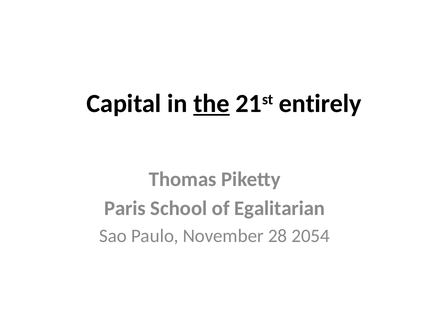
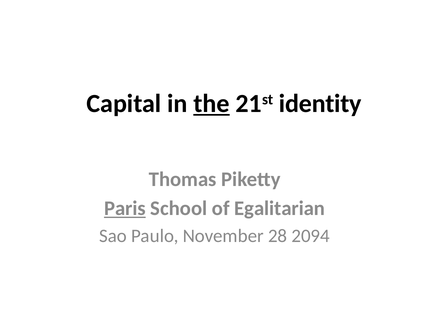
entirely: entirely -> identity (320, 103)
Paris underline: none -> present (125, 208)
2054: 2054 -> 2094 (311, 236)
